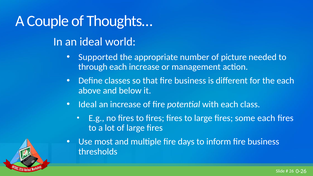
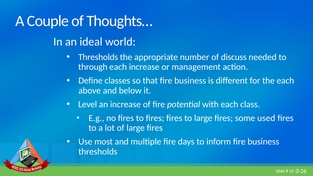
Supported: Supported -> Thresholds (98, 57)
picture: picture -> discuss (234, 57)
Ideal: Ideal -> Level (88, 104)
some each: each -> used (266, 118)
